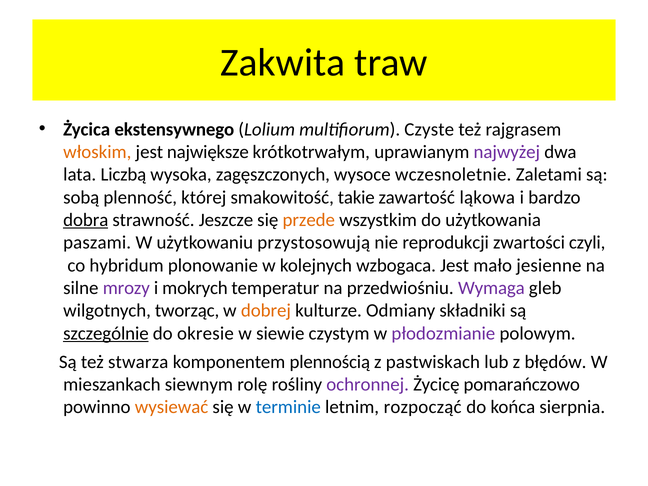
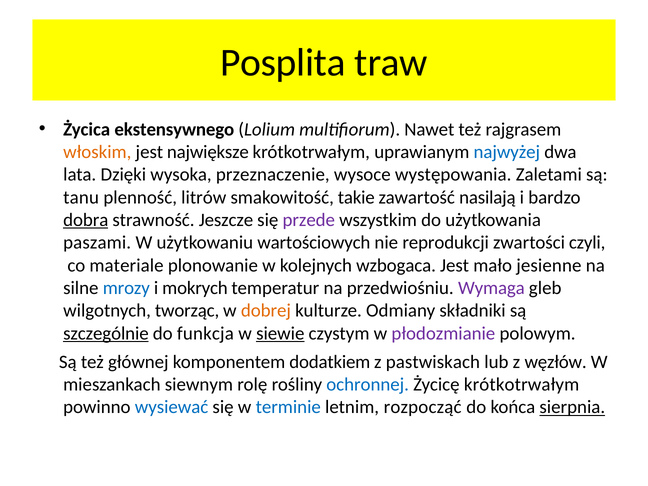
Zakwita: Zakwita -> Posplita (283, 63)
Czyste: Czyste -> Nawet (429, 129)
najwyżej colour: purple -> blue (507, 152)
Liczbą: Liczbą -> Dzięki (123, 175)
zagęszczonych: zagęszczonych -> przeznaczenie (273, 175)
wczesnoletnie: wczesnoletnie -> występowania (453, 175)
sobą: sobą -> tanu (81, 197)
której: której -> litrów (204, 197)
ląkowa: ląkowa -> nasilają (487, 197)
przede colour: orange -> purple (309, 220)
przystosowują: przystosowują -> wartościowych (314, 243)
hybridum: hybridum -> materiale (127, 265)
mrozy colour: purple -> blue (126, 288)
okresie: okresie -> funkcja (205, 333)
siewie underline: none -> present (280, 333)
stwarza: stwarza -> głównej (138, 362)
plennością: plennością -> dodatkiem (330, 362)
błędów: błędów -> węzłów (556, 362)
ochronnej colour: purple -> blue (368, 385)
Życicę pomarańczowo: pomarańczowo -> krótkotrwałym (522, 385)
wysiewać colour: orange -> blue (172, 407)
sierpnia underline: none -> present (572, 407)
